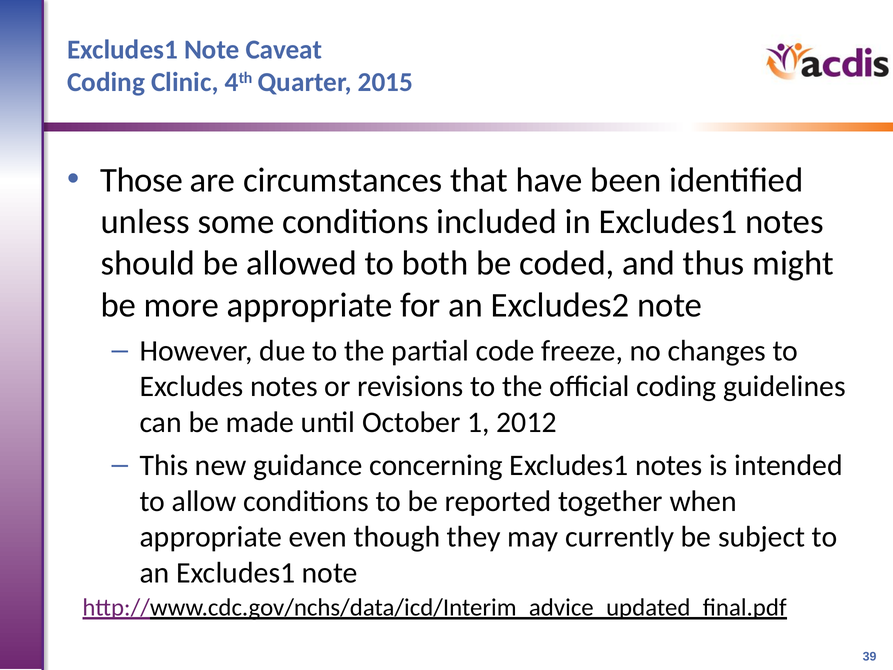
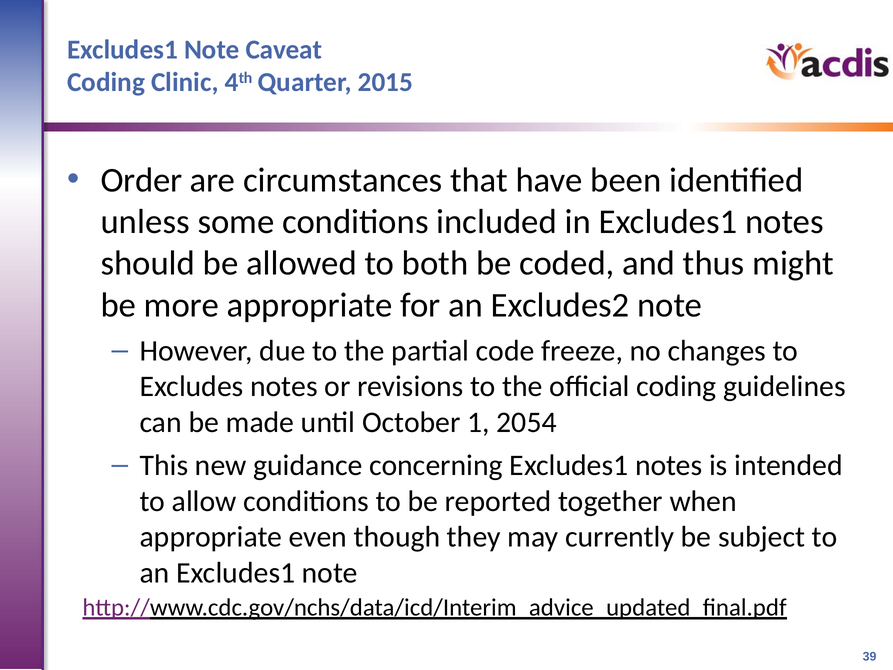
Those: Those -> Order (141, 180)
2012: 2012 -> 2054 (527, 422)
